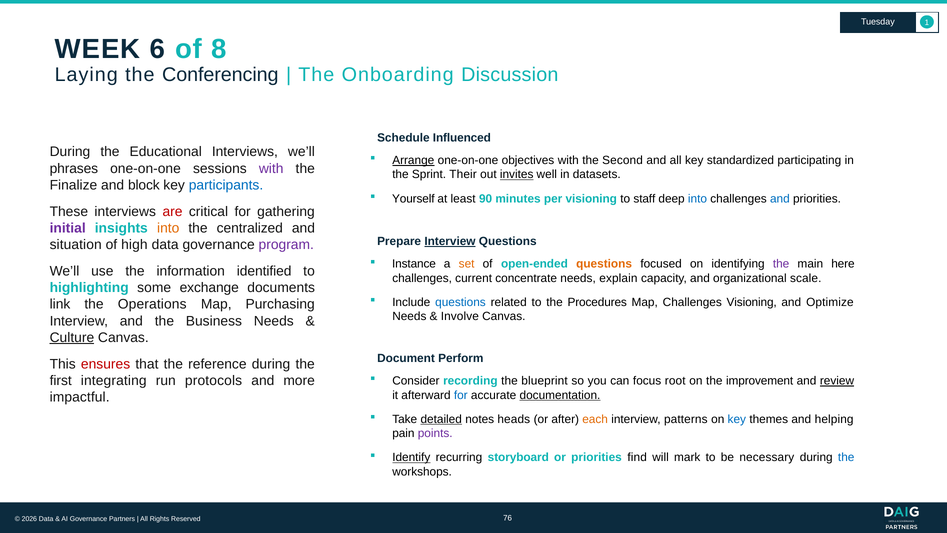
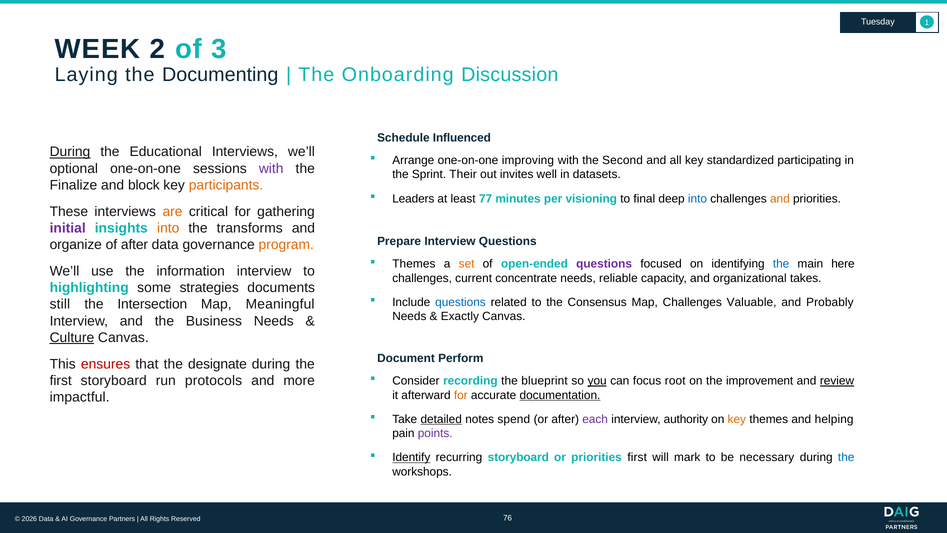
6: 6 -> 2 (158, 49)
8: 8 -> 3 (219, 49)
Conferencing: Conferencing -> Documenting (220, 75)
During underline: none -> present (70, 152)
Arrange underline: present -> none (413, 160)
objectives: objectives -> improving (528, 160)
phrases: phrases -> optional (74, 168)
invites underline: present -> none (517, 174)
participants colour: blue -> orange (226, 185)
Yourself: Yourself -> Leaders (413, 199)
90: 90 -> 77 (486, 199)
staff: staff -> final (644, 199)
and colour: blue -> orange (780, 199)
are colour: red -> orange (172, 211)
centralized: centralized -> transforms (250, 228)
Interview underline: present -> none (450, 241)
situation: situation -> organize (76, 245)
of high: high -> after (135, 245)
program colour: purple -> orange (286, 245)
Instance: Instance -> Themes (414, 264)
questions colour: orange -> purple (604, 264)
the colour: purple -> blue (781, 264)
information identified: identified -> interview (264, 271)
explain: explain -> reliable (618, 278)
scale: scale -> takes (806, 278)
exchange: exchange -> strategies (209, 288)
Procedures: Procedures -> Consensus (597, 302)
Challenges Visioning: Visioning -> Valuable (752, 302)
Optimize: Optimize -> Probably (830, 302)
link: link -> still (60, 304)
Operations: Operations -> Intersection (152, 304)
Purchasing: Purchasing -> Meaningful (280, 304)
Involve: Involve -> Exactly (460, 316)
reference: reference -> designate (217, 364)
first integrating: integrating -> storyboard (114, 380)
you underline: none -> present (597, 381)
for colour: blue -> orange (461, 395)
heads: heads -> spend (514, 419)
each colour: orange -> purple (595, 419)
patterns: patterns -> authority (686, 419)
key colour: blue -> orange (737, 419)
priorities find: find -> first (637, 457)
